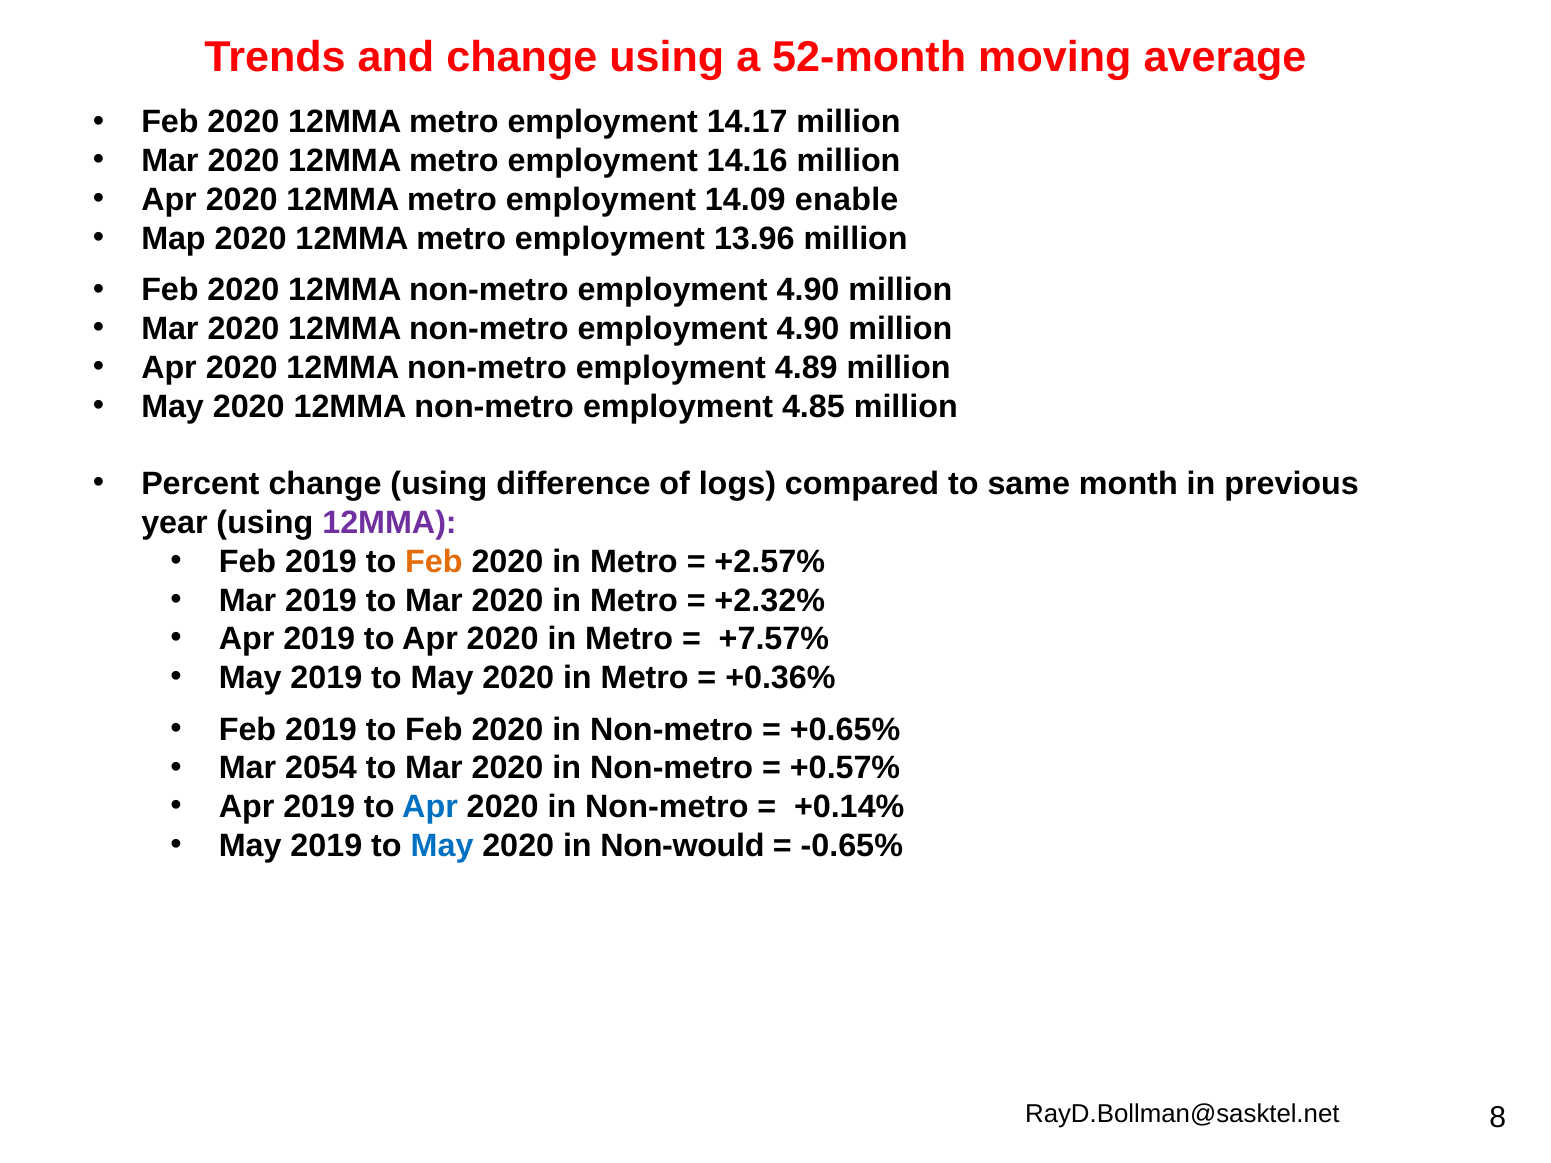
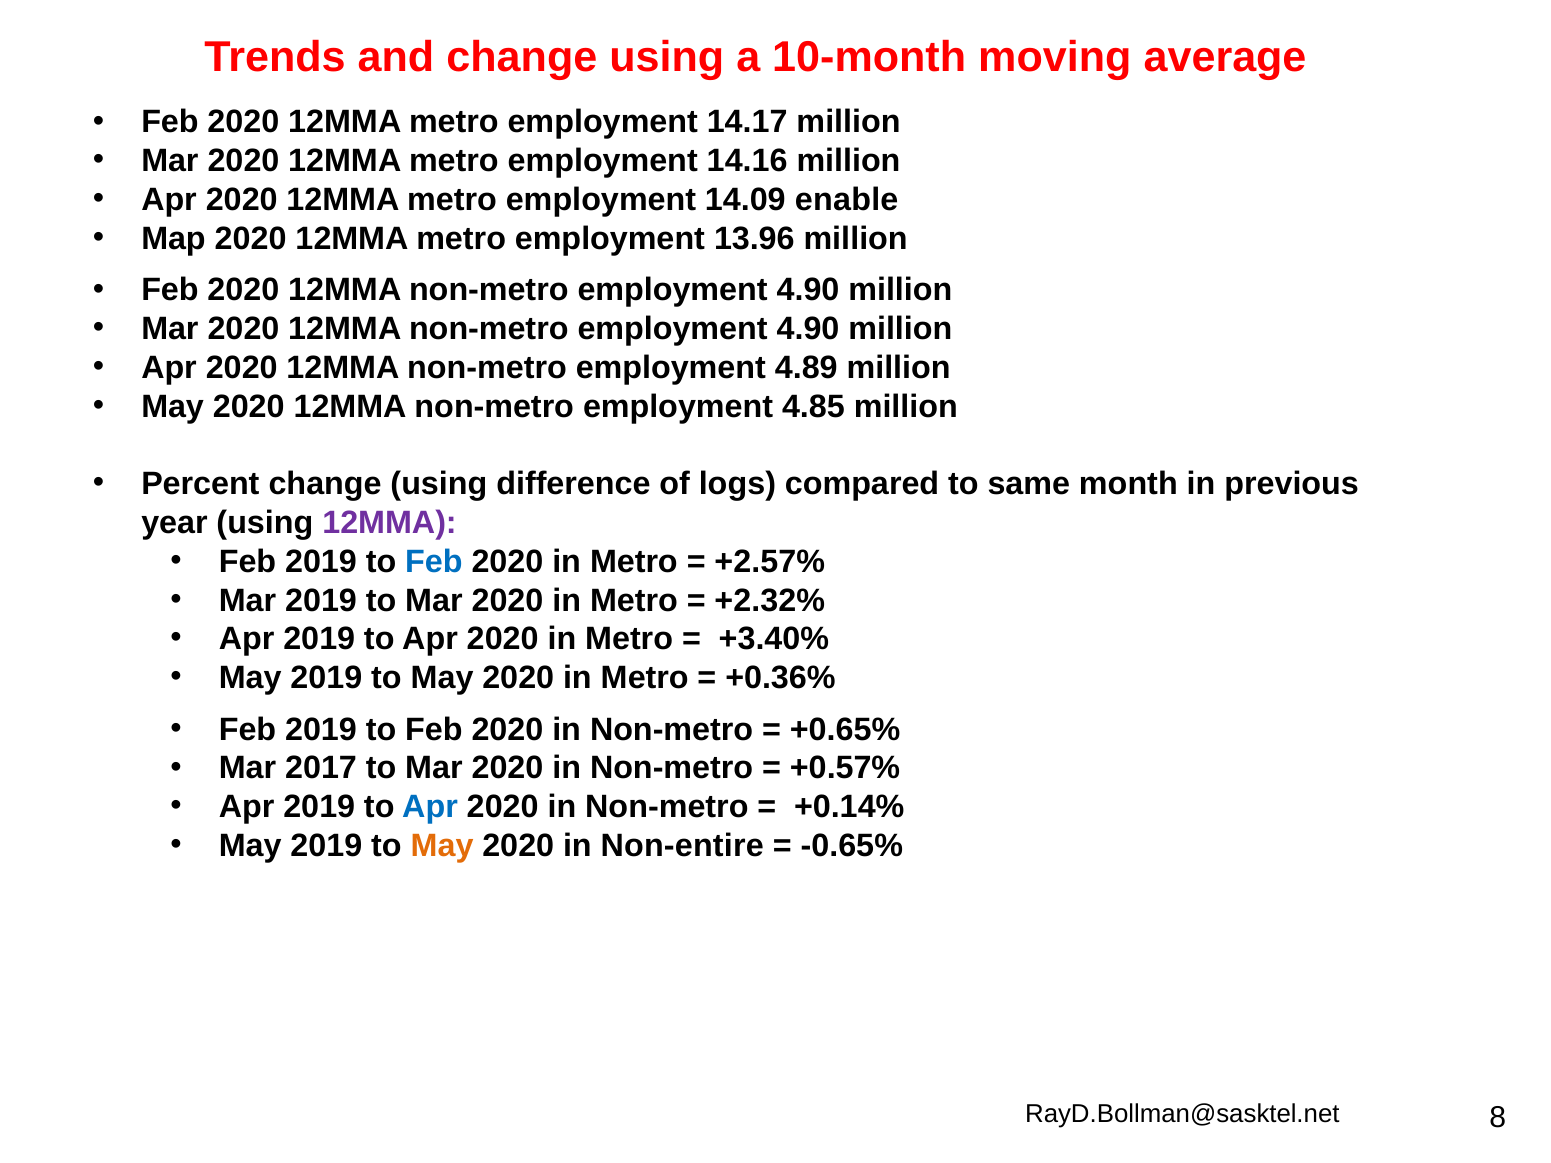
52-month: 52-month -> 10-month (869, 57)
Feb colour: orange -> blue (434, 562)
+7.57%: +7.57% -> +3.40% (774, 639)
2054: 2054 -> 2017 (321, 769)
May colour: blue -> orange (442, 846)
Non-would: Non-would -> Non-entire (682, 846)
